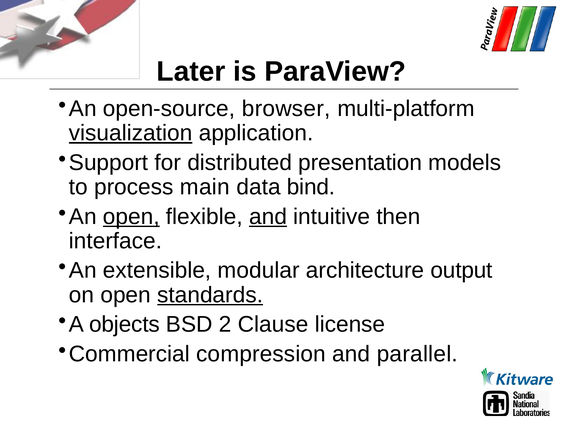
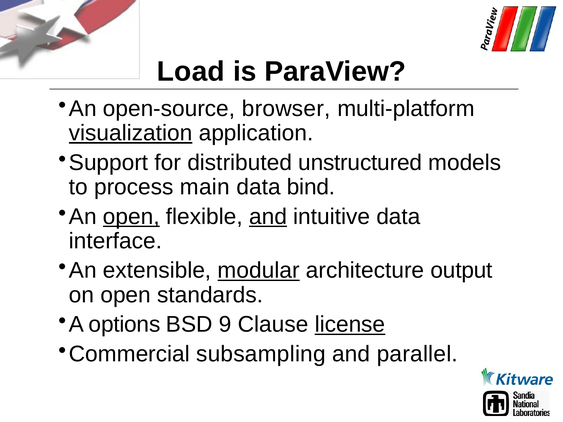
Later: Later -> Load (191, 71)
presentation: presentation -> unstructured (360, 163)
intuitive then: then -> data (398, 217)
modular underline: none -> present (259, 271)
standards underline: present -> none (210, 295)
objects: objects -> options (124, 325)
2: 2 -> 9 (225, 325)
license underline: none -> present (350, 325)
compression: compression -> subsampling (261, 354)
